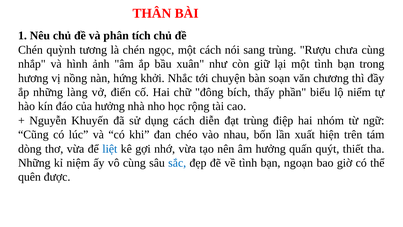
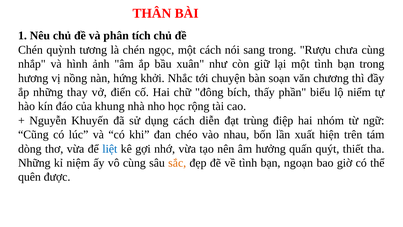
sang trùng: trùng -> trong (282, 50)
làng: làng -> thay (77, 92)
của hưởng: hưởng -> khung (110, 106)
sắc colour: blue -> orange (177, 163)
